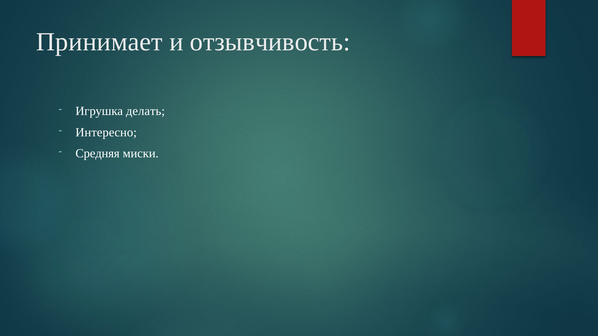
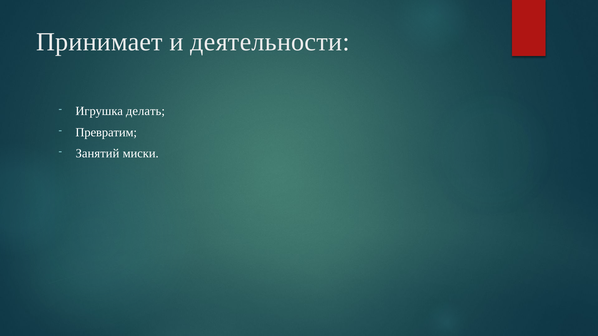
отзывчивость: отзывчивость -> деятельности (270, 42)
Интересно: Интересно -> Превратим (106, 132)
Средняя: Средняя -> Занятий (97, 154)
